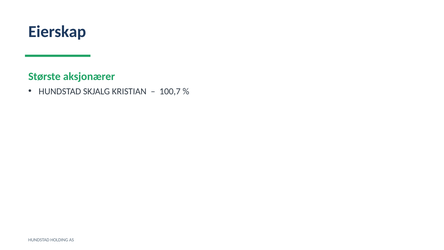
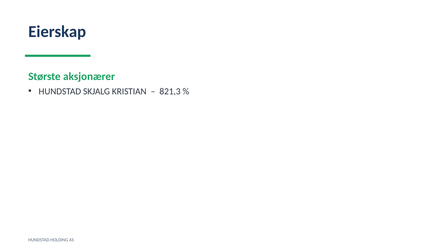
100,7: 100,7 -> 821,3 (170, 91)
